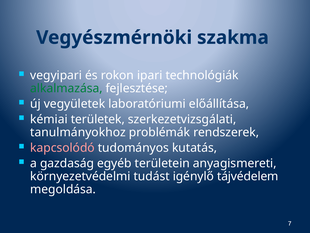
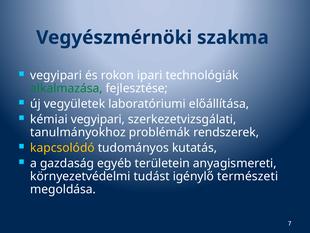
kémiai területek: területek -> vegyipari (98, 119)
kapcsolódó colour: pink -> yellow (62, 148)
tájvédelem: tájvédelem -> természeti (248, 176)
